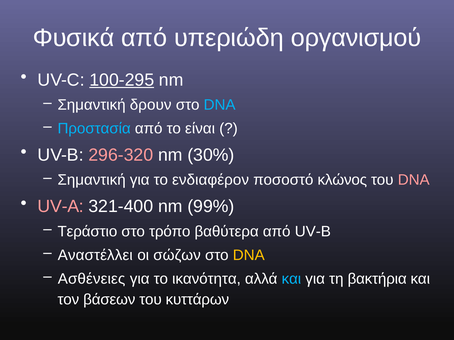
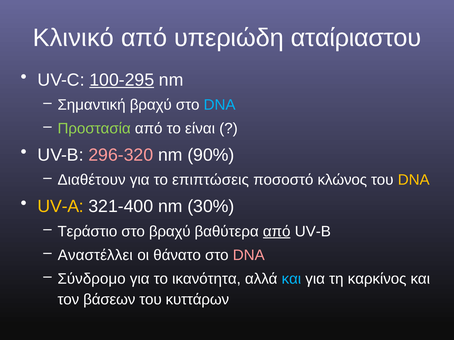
Φυσικά: Φυσικά -> Κλινικό (73, 38)
οργανισμού: οργανισμού -> αταίριαστου (356, 38)
Σημαντική δρουν: δρουν -> βραχύ (151, 105)
Προστασία colour: light blue -> light green (94, 129)
30%: 30% -> 90% (211, 155)
Σημαντική: Σημαντική -> Διαθέτουν (92, 180)
ενδιαφέρον: ενδιαφέρον -> επιπτώσεις (211, 180)
DNA colour: pink -> yellow (414, 180)
UV-A colour: pink -> yellow (61, 207)
99%: 99% -> 30% (211, 207)
στο τρόπο: τρόπο -> βραχύ (170, 232)
από underline: none -> present (277, 232)
σώζων: σώζων -> θάνατο (177, 255)
DNA colour: yellow -> pink (249, 255)
Ασθένειες: Ασθένειες -> Σύνδρομο (92, 279)
βακτήρια: βακτήρια -> καρκίνος (377, 279)
